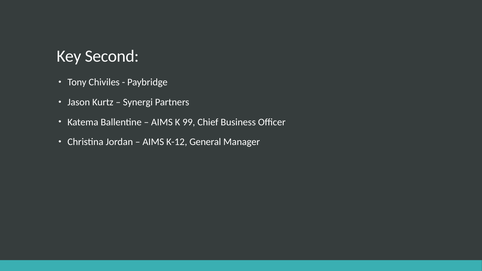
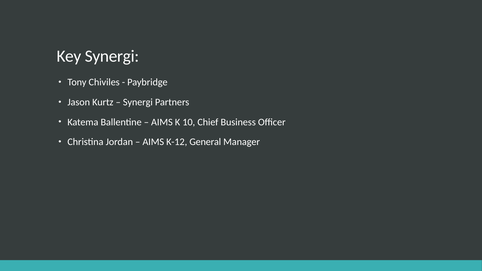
Key Second: Second -> Synergi (112, 56)
99: 99 -> 10 (189, 122)
